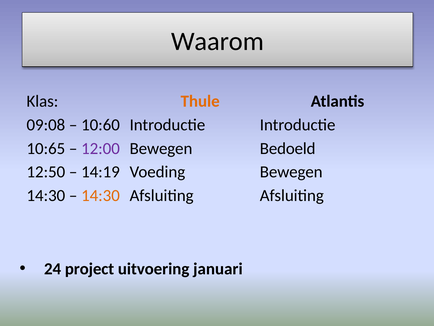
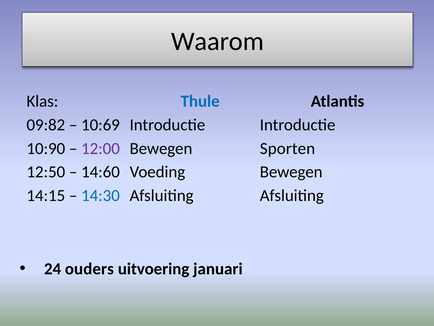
Thule colour: orange -> blue (200, 101)
09:08: 09:08 -> 09:82 (46, 125)
10:60: 10:60 -> 10:69 (100, 125)
10:65: 10:65 -> 10:90 (46, 148)
Bedoeld: Bedoeld -> Sporten (288, 148)
14:19: 14:19 -> 14:60 (100, 172)
14:30: 14:30 -> 14:15 (46, 195)
14:30 colour: orange -> blue (100, 195)
project: project -> ouders (89, 268)
